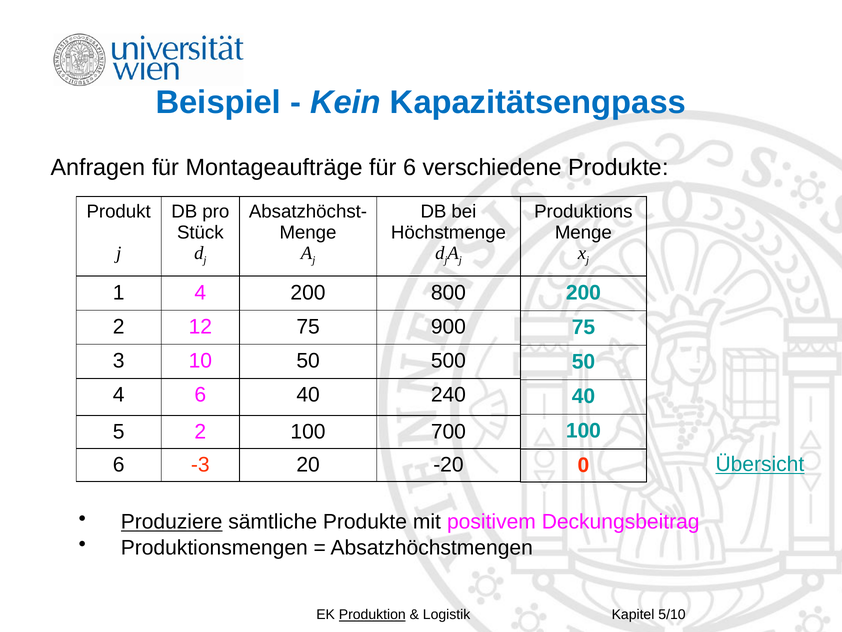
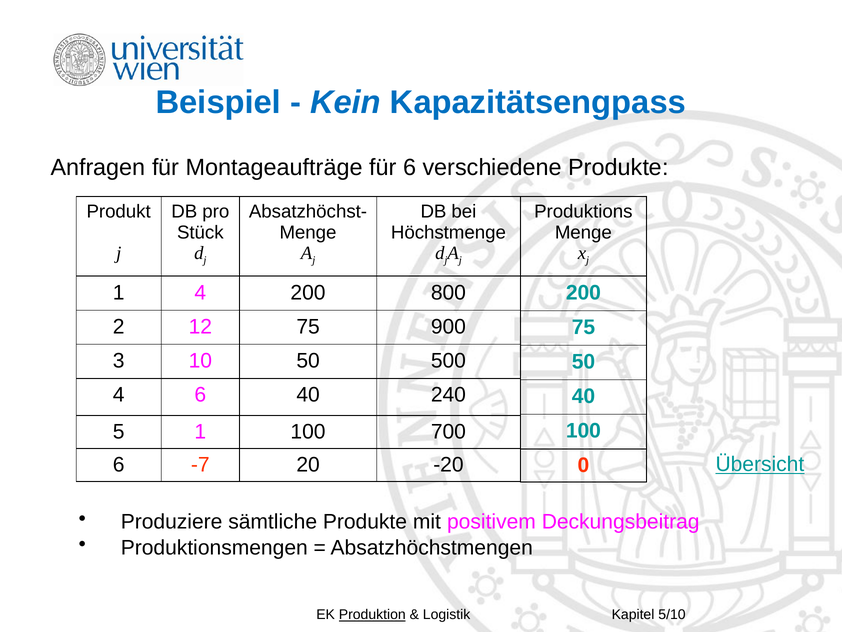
5 2: 2 -> 1 (200, 431)
-3: -3 -> -7 (200, 465)
Produziere underline: present -> none (172, 522)
